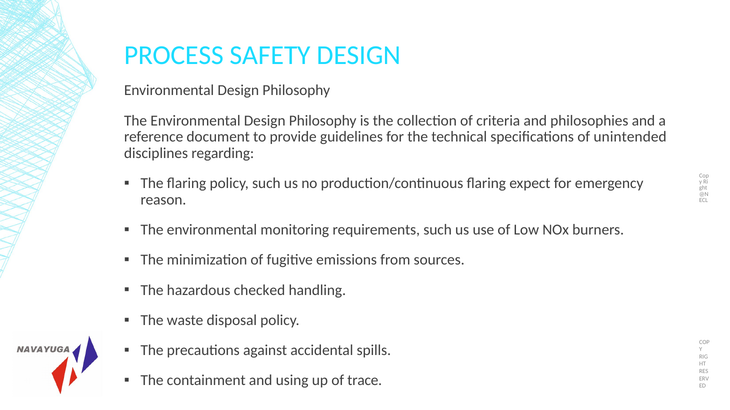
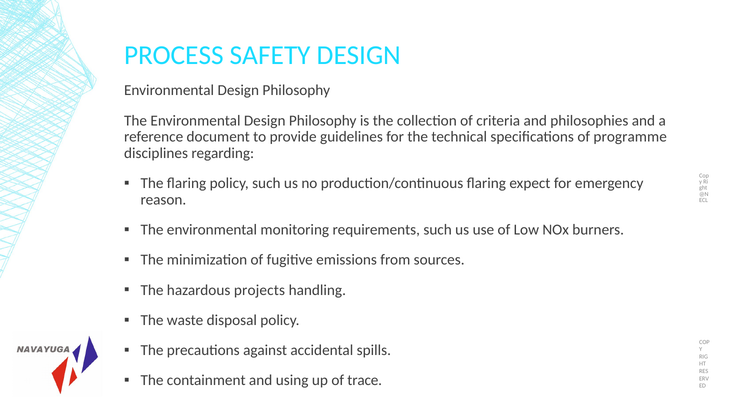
unintended: unintended -> programme (630, 137)
checked: checked -> projects (259, 290)
